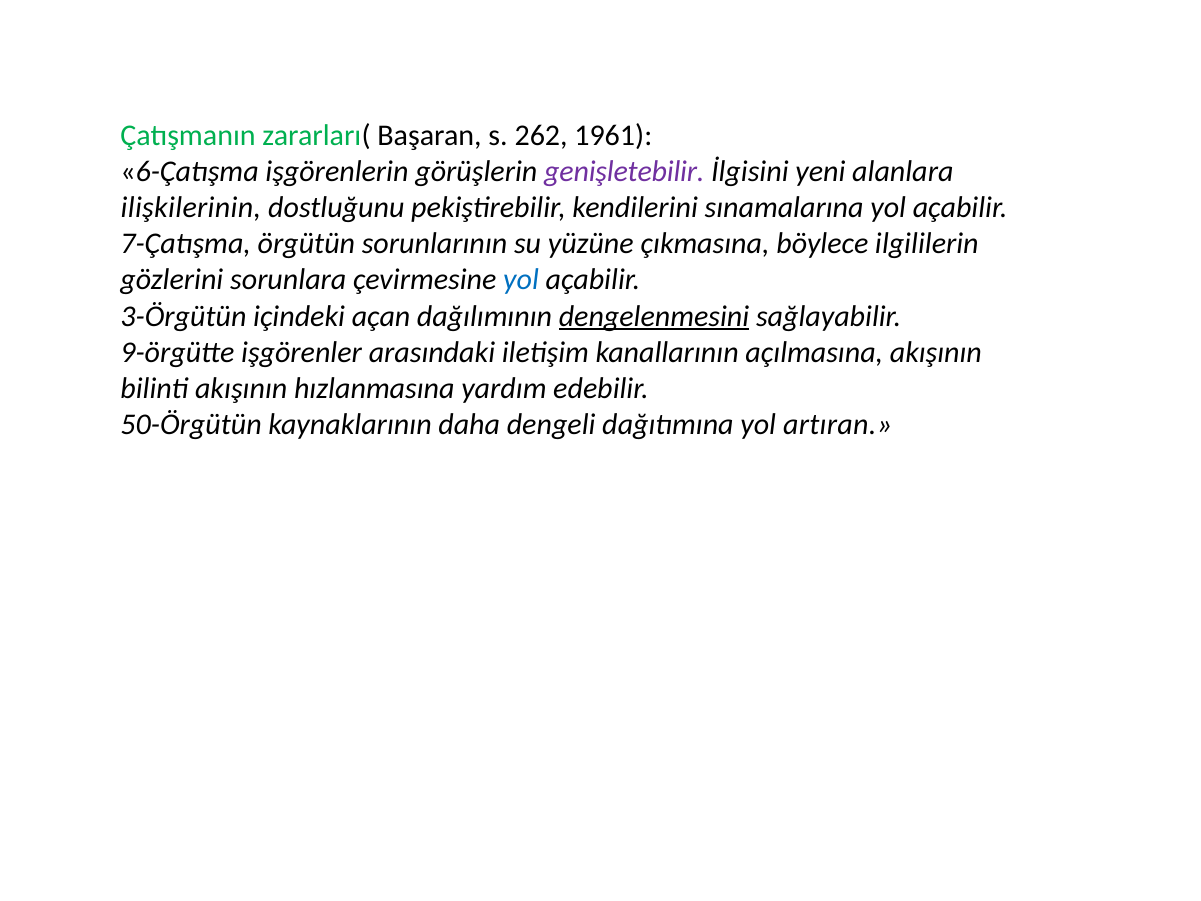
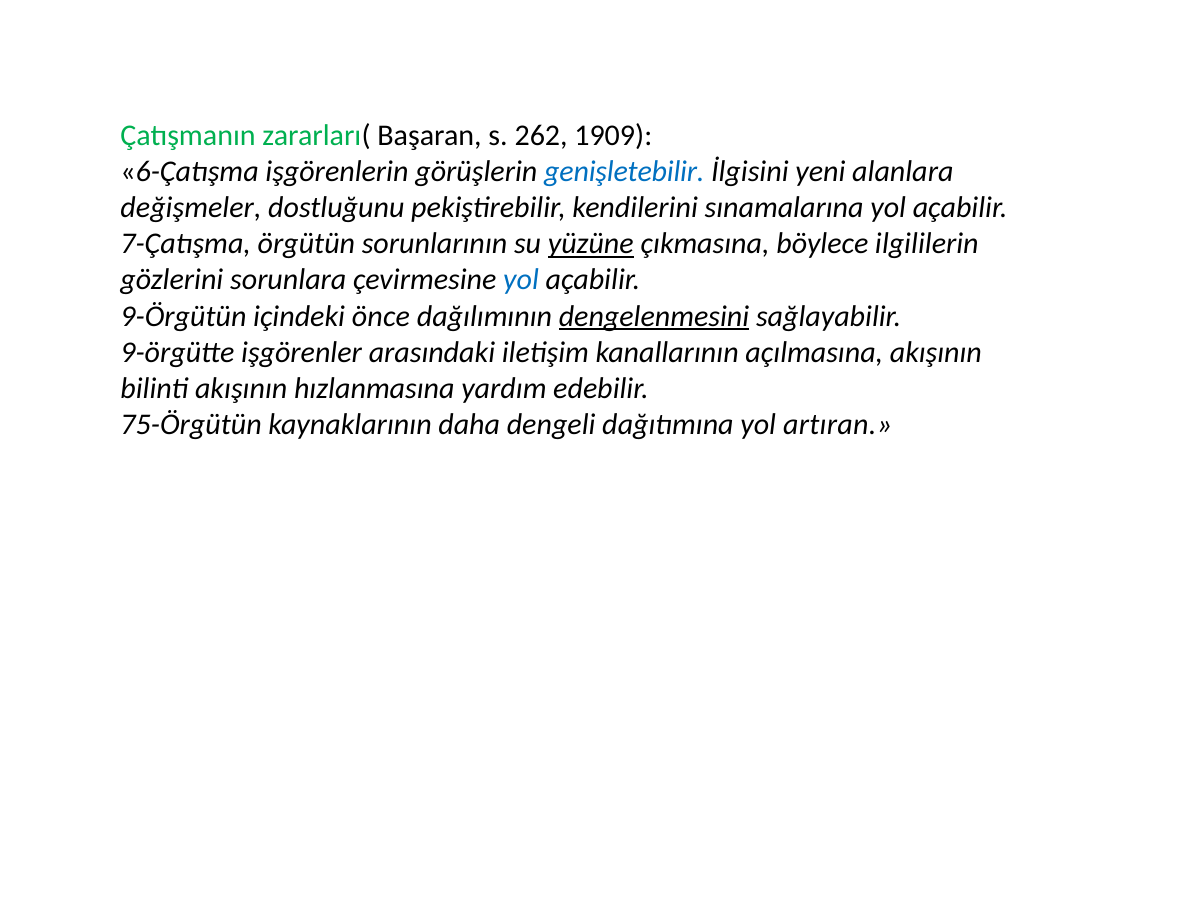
1961: 1961 -> 1909 (613, 136)
genişletebilir colour: purple -> blue (624, 172)
ilişkilerinin: ilişkilerinin -> değişmeler (191, 208)
yüzüne underline: none -> present (591, 244)
3-Örgütün: 3-Örgütün -> 9-Örgütün (183, 316)
açan: açan -> önce (381, 316)
50-Örgütün: 50-Örgütün -> 75-Örgütün (191, 424)
